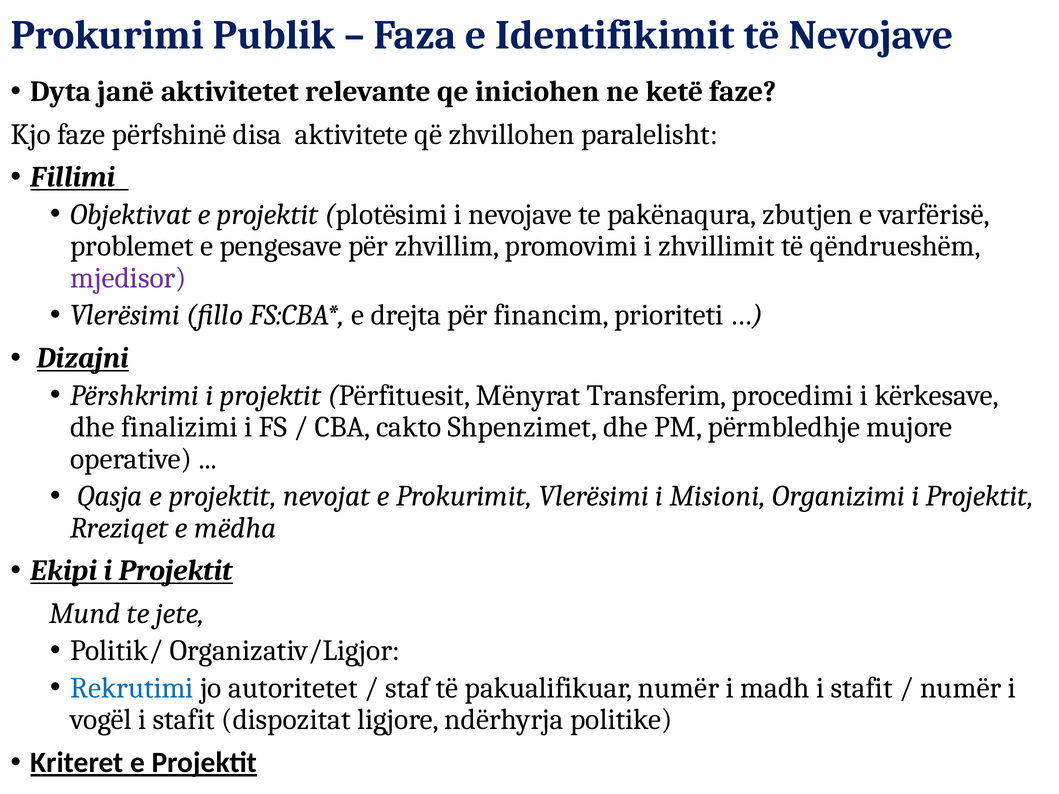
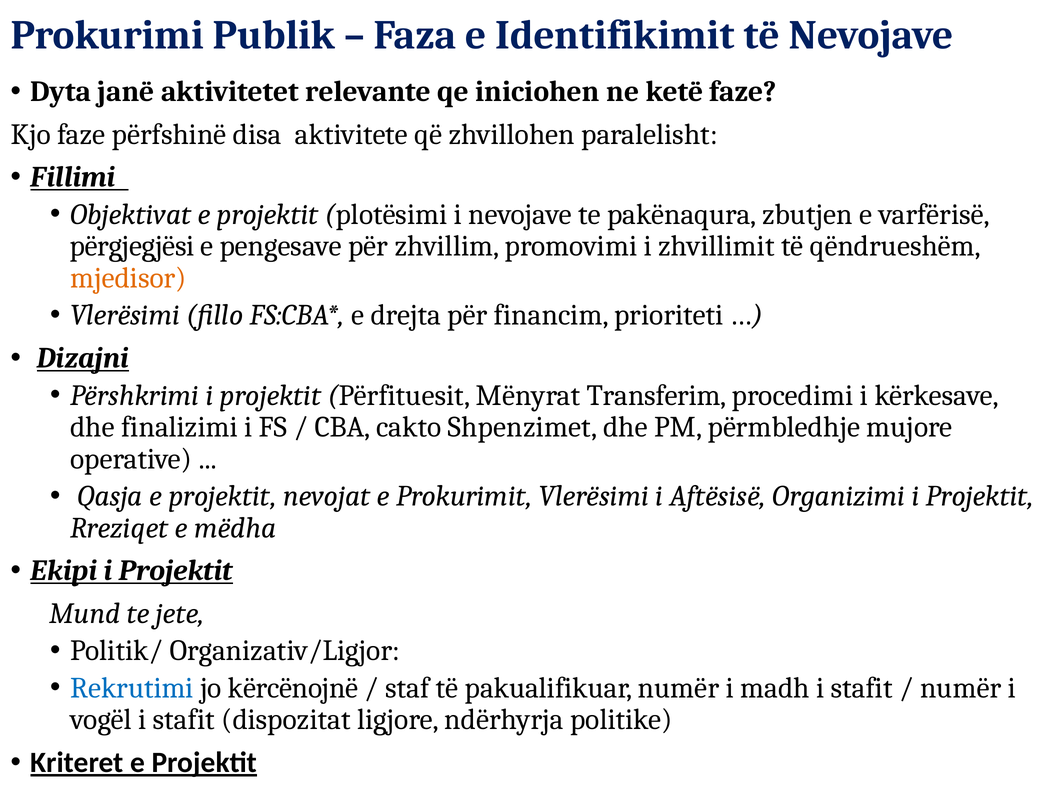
problemet: problemet -> përgjegjësi (132, 246)
mjedisor colour: purple -> orange (128, 278)
Misioni: Misioni -> Aftësisë (718, 496)
autoritetet: autoritetet -> kërcënojnë (293, 688)
